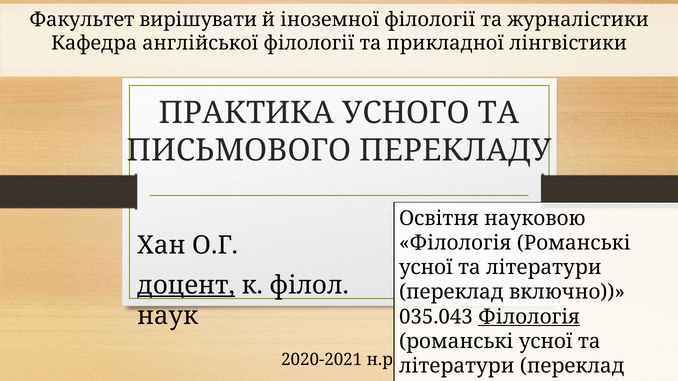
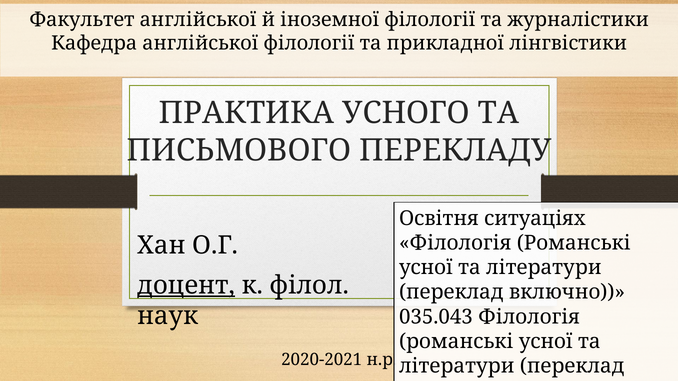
Факультет вирішувати: вирішувати -> англійської (198, 20)
науковою: науковою -> ситуаціях (535, 219)
Філологія underline: present -> none (529, 317)
